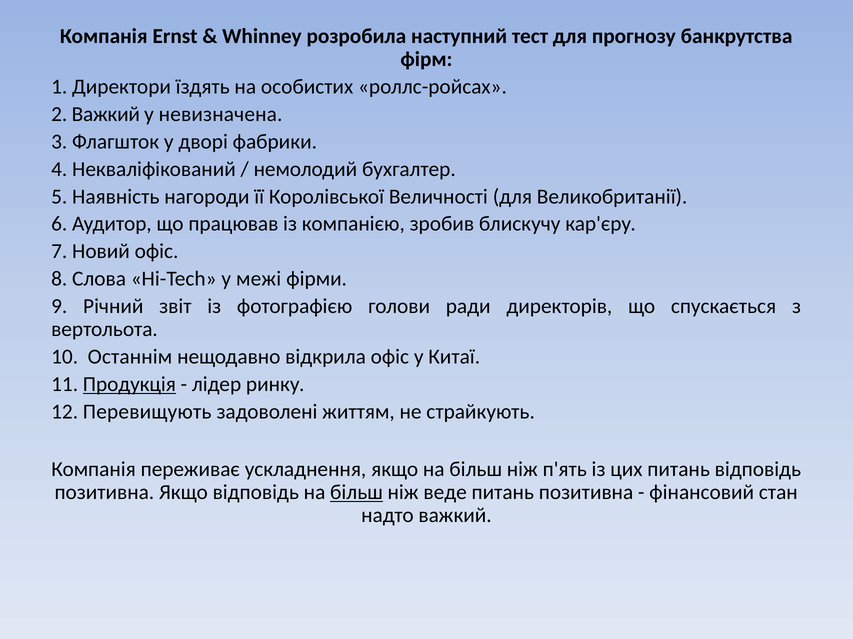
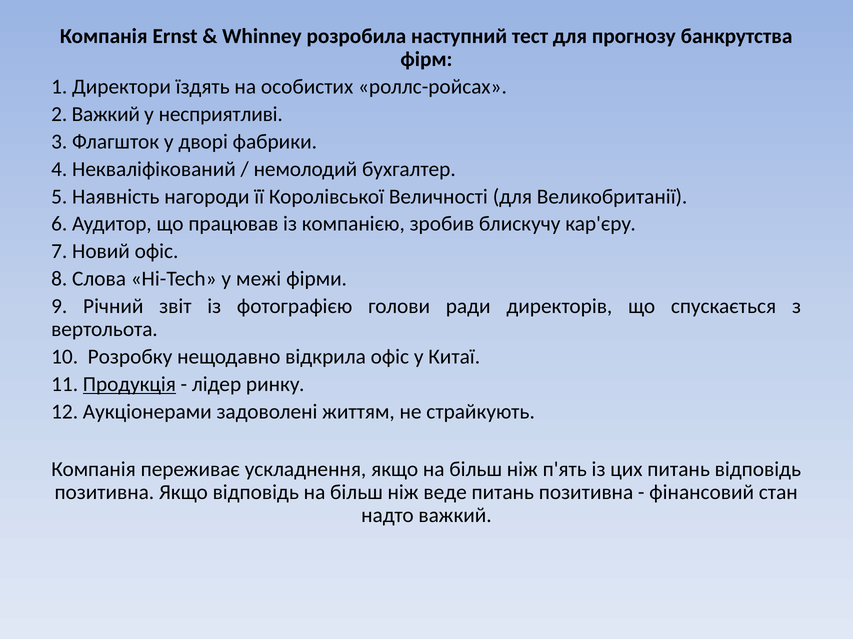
невизначена: невизначена -> несприятливі (221, 114)
Останнім: Останнім -> Розробку (130, 357)
Перевищують: Перевищують -> Аукціонерами (147, 412)
більш underline: present -> none (356, 493)
